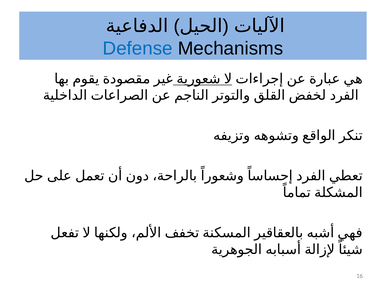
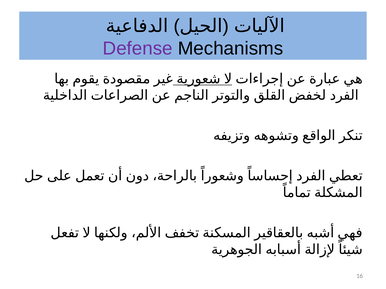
Defense colour: blue -> purple (138, 49)
